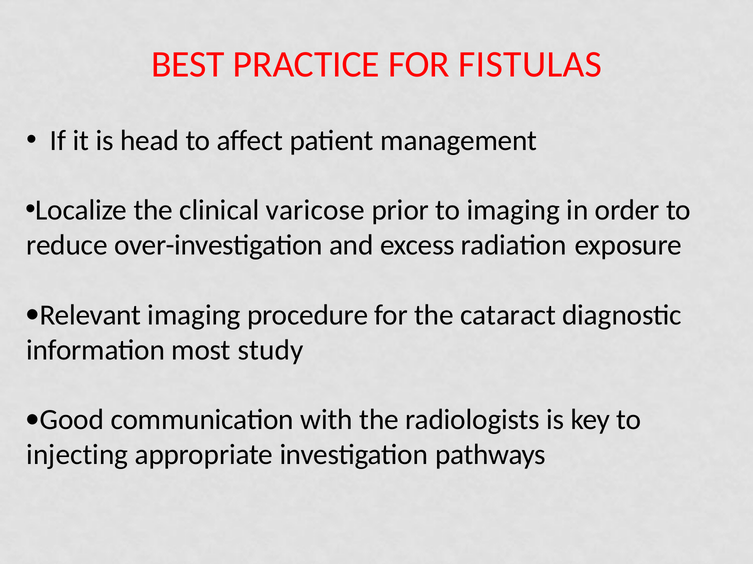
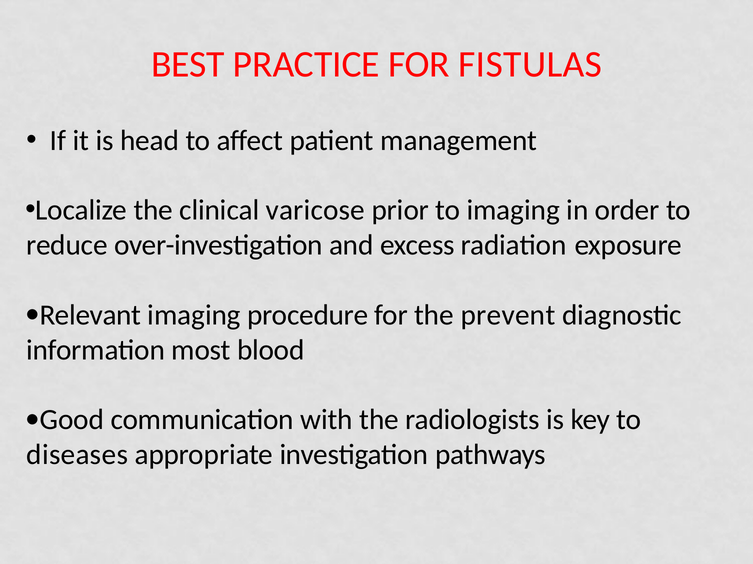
cataract: cataract -> prevent (508, 315)
study: study -> blood (271, 350)
injecting: injecting -> diseases (77, 455)
